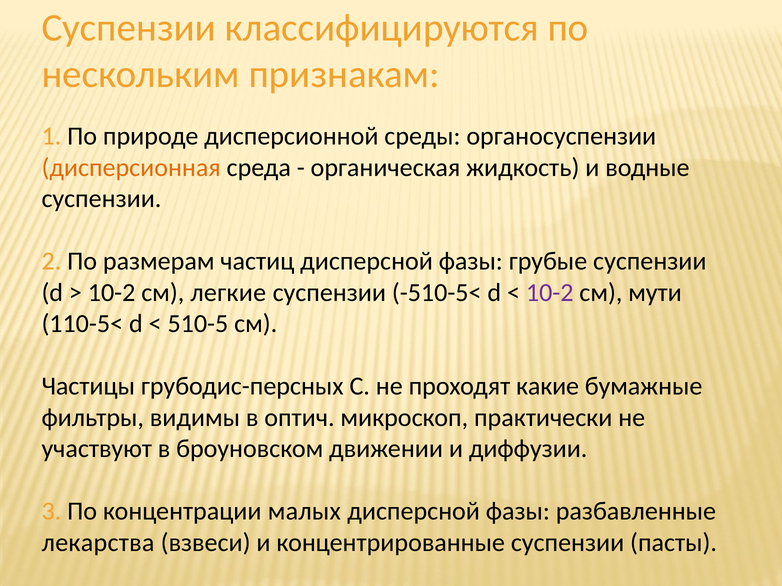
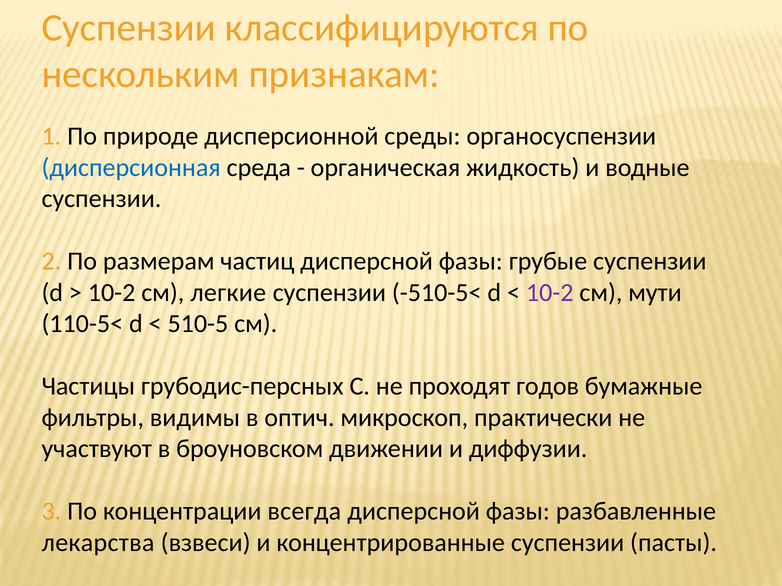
дисперсионная colour: orange -> blue (131, 168)
какие: какие -> годов (548, 387)
малых: малых -> всегда (304, 512)
